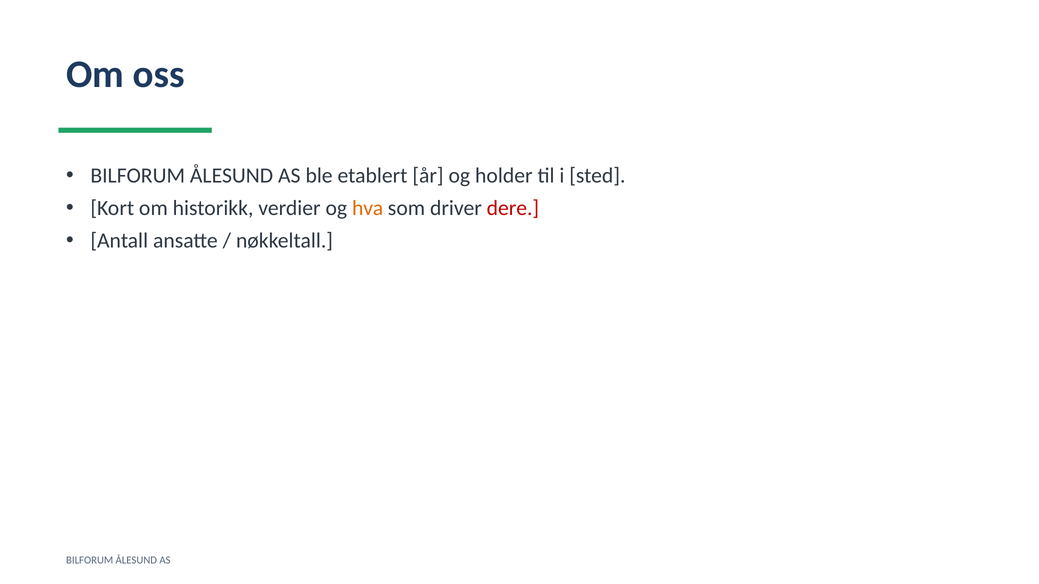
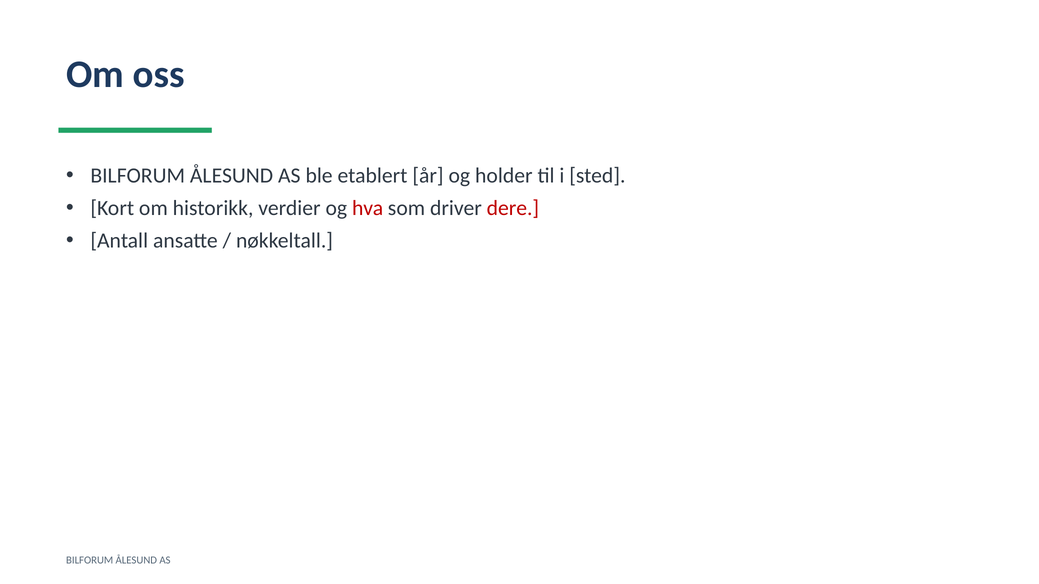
hva colour: orange -> red (368, 208)
